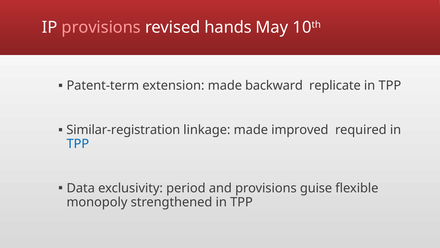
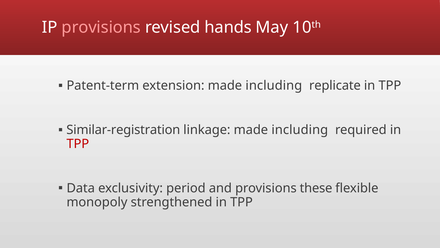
extension made backward: backward -> including (274, 86)
linkage made improved: improved -> including (300, 130)
TPP colour: blue -> red (78, 144)
guise: guise -> these (316, 188)
